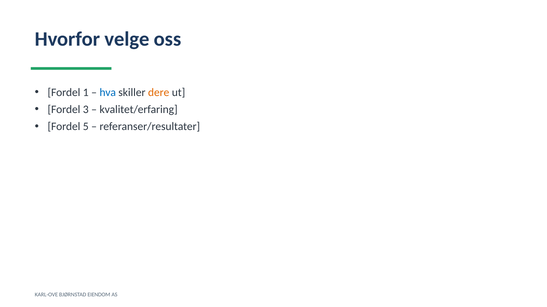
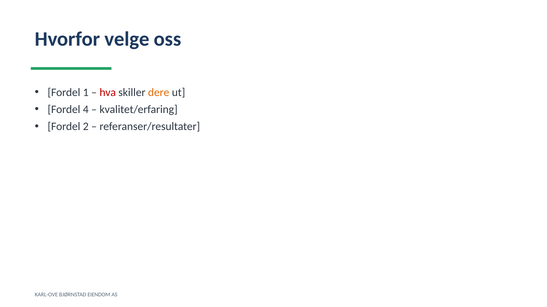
hva colour: blue -> red (108, 93)
3: 3 -> 4 (86, 110)
5: 5 -> 2 (86, 127)
